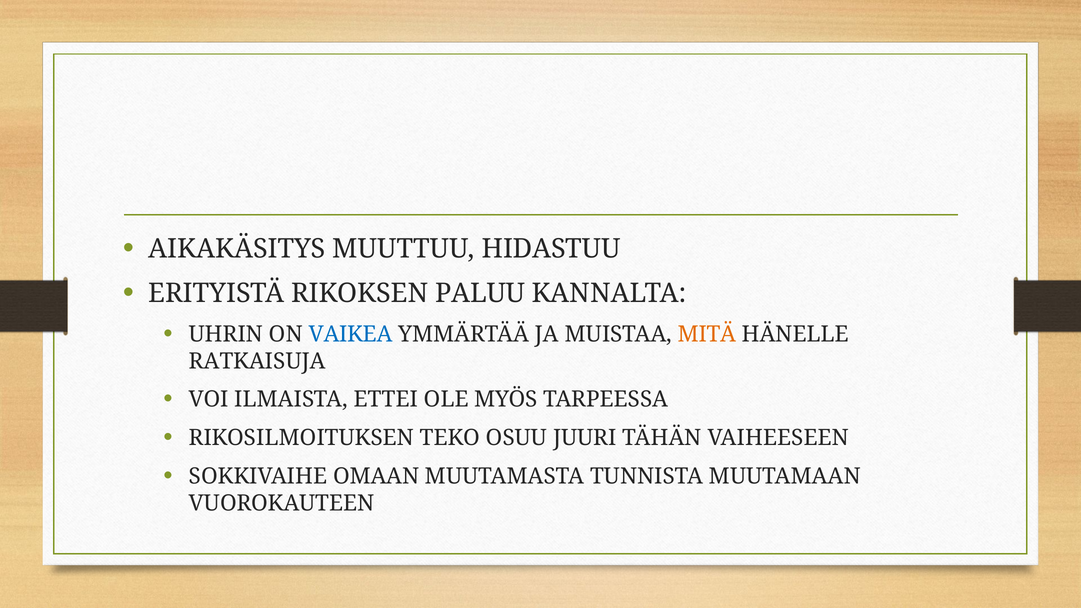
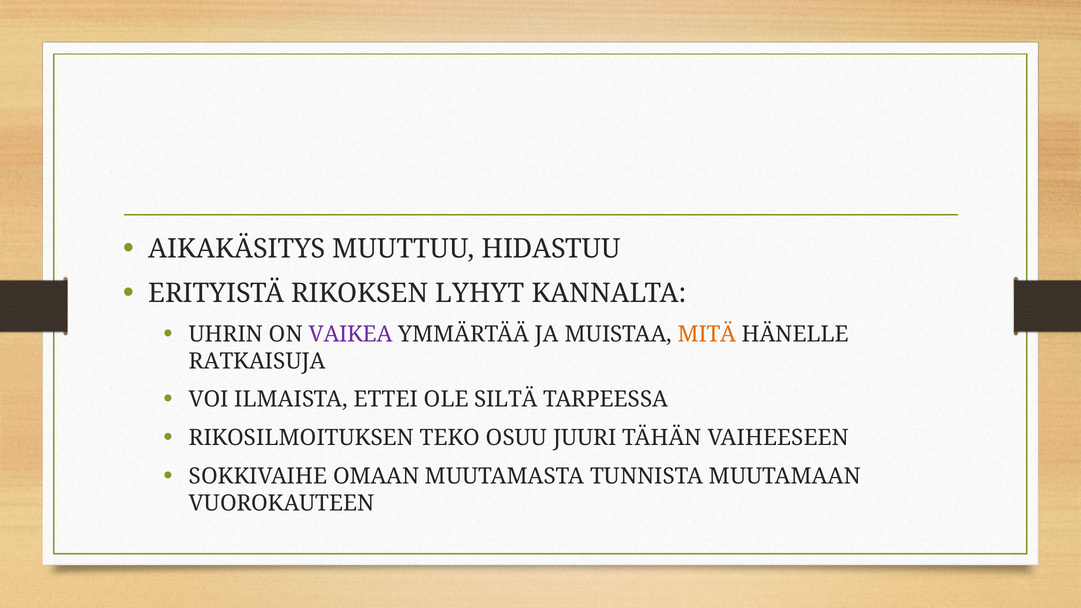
PALUU: PALUU -> LYHYT (480, 293)
VAIKEA colour: blue -> purple (351, 334)
MYÖS: MYÖS -> SILTÄ (506, 400)
